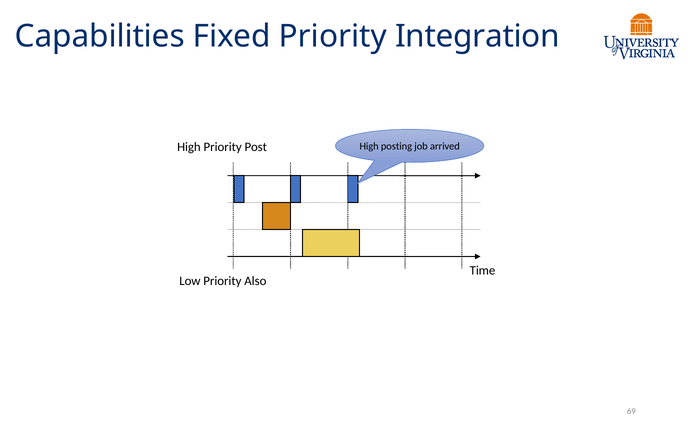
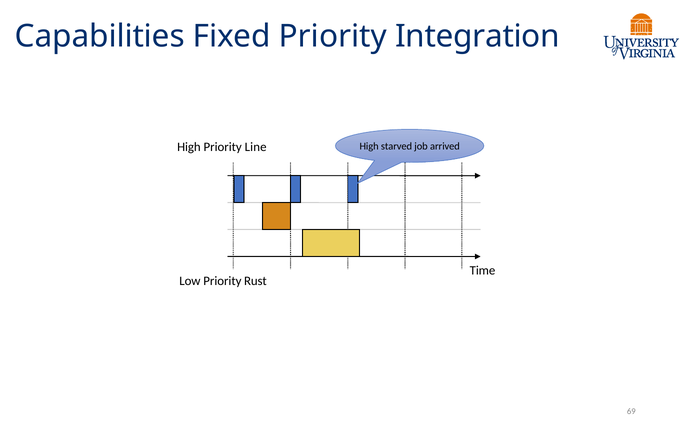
Post: Post -> Line (256, 147)
posting: posting -> starved (397, 147)
Also: Also -> Rust (255, 281)
